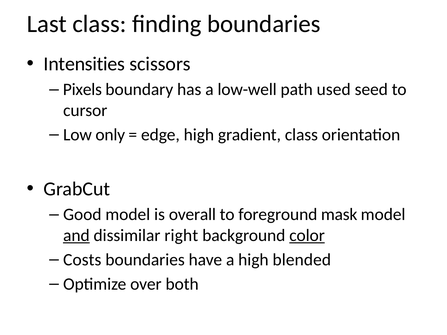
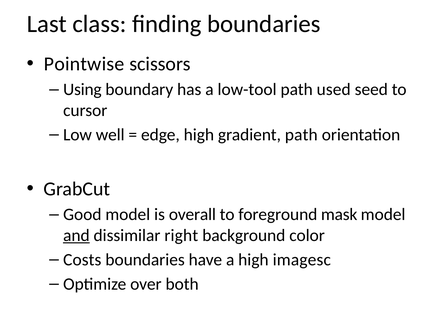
Intensities: Intensities -> Pointwise (84, 64)
Pixels: Pixels -> Using (82, 90)
low-well: low-well -> low-tool (247, 90)
only: only -> well (110, 135)
gradient class: class -> path (301, 135)
color underline: present -> none (307, 236)
blended: blended -> imagesc (302, 260)
